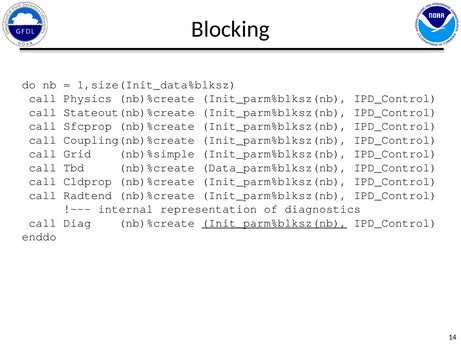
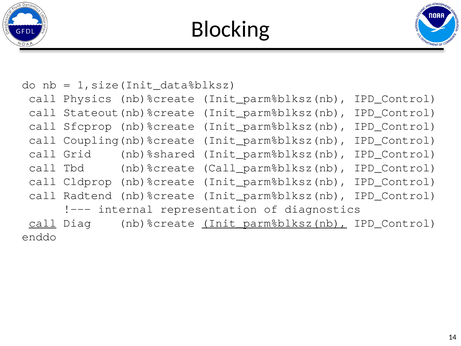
nb)%simple: nb)%simple -> nb)%shared (157, 154)
Data_parm%blksz(nb: Data_parm%blksz(nb -> Call_parm%blksz(nb (274, 167)
call underline: none -> present (43, 223)
